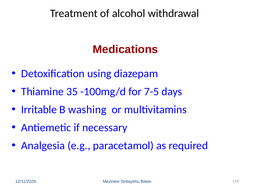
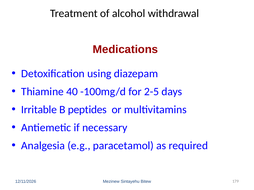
35: 35 -> 40 (72, 92)
7-5: 7-5 -> 2-5 (152, 92)
washing: washing -> peptides (87, 110)
